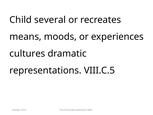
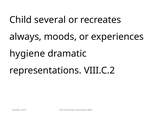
means: means -> always (25, 37)
cultures: cultures -> hygiene (27, 53)
VIII.C.5: VIII.C.5 -> VIII.C.2 (99, 70)
